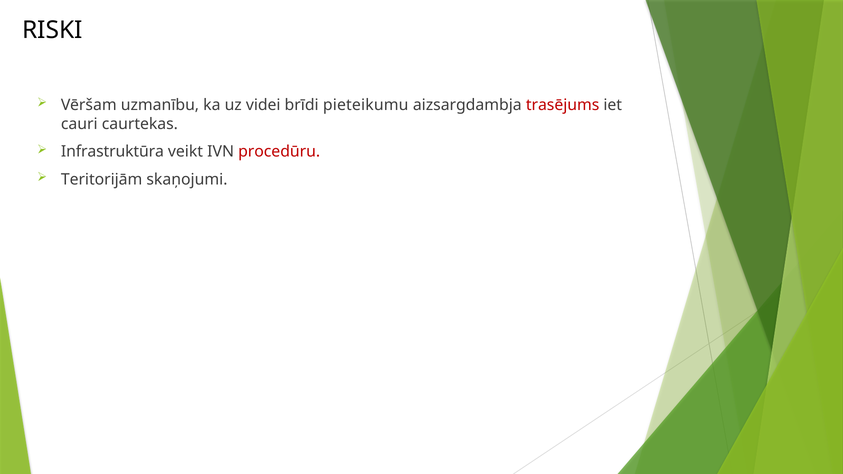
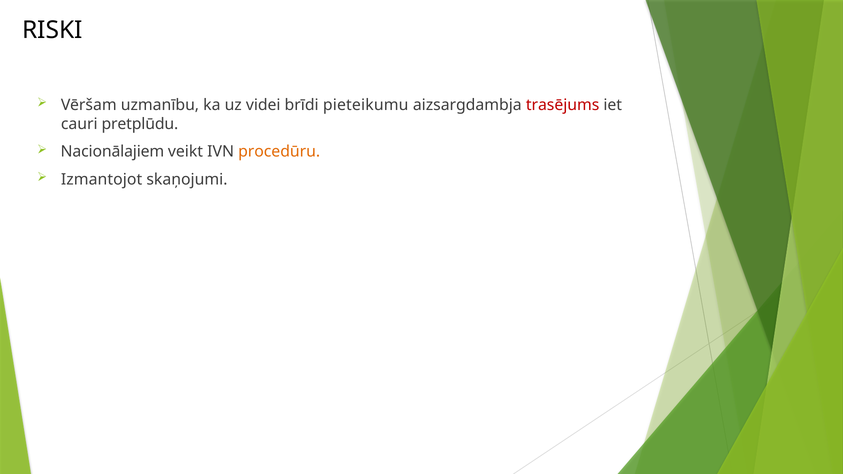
caurtekas: caurtekas -> pretplūdu (140, 124)
Infrastruktūra: Infrastruktūra -> Nacionālajiem (112, 152)
procedūru colour: red -> orange (279, 152)
Teritorijām: Teritorijām -> Izmantojot (102, 180)
